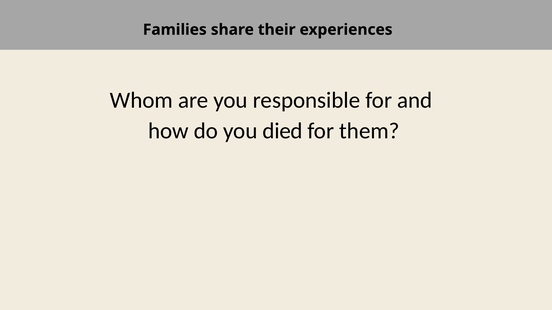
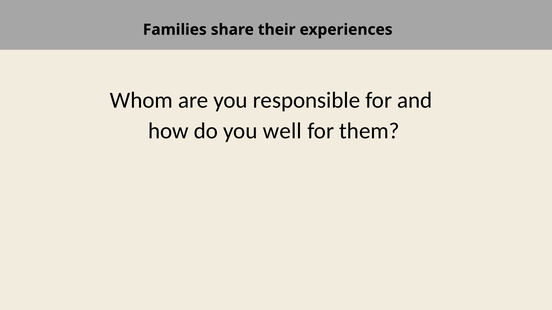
died: died -> well (282, 131)
